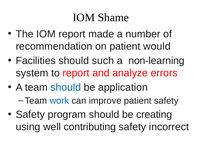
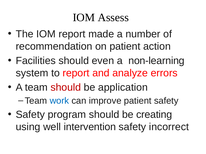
Shame: Shame -> Assess (113, 17)
would: would -> action (157, 46)
such: such -> even (103, 61)
should colour: blue -> red (66, 88)
contributing: contributing -> intervention (90, 127)
